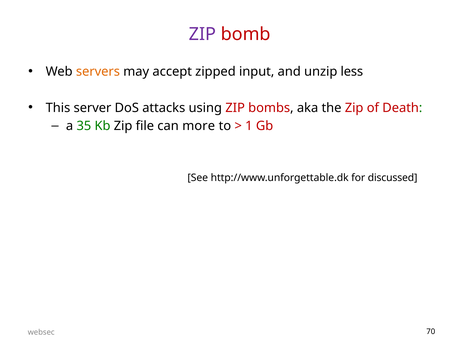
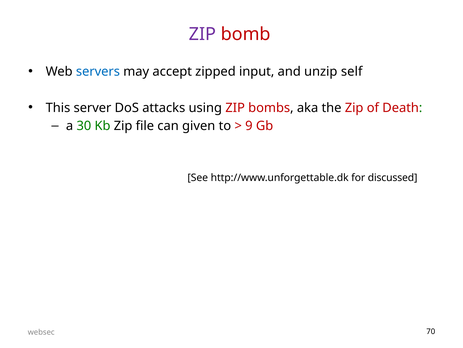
servers colour: orange -> blue (98, 72)
less: less -> self (352, 72)
35: 35 -> 30 (84, 126)
more: more -> given (199, 126)
1: 1 -> 9 (249, 126)
